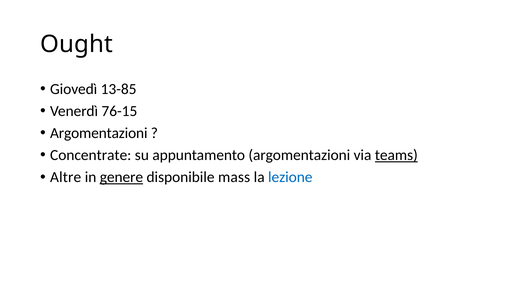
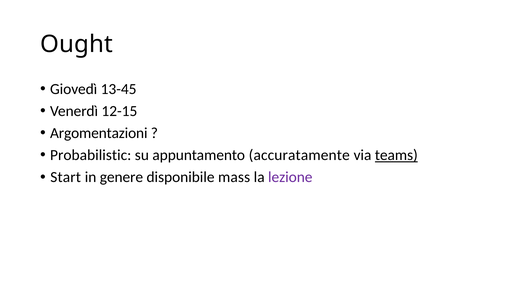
13-85: 13-85 -> 13-45 (119, 89)
76-15: 76-15 -> 12-15 (119, 111)
Concentrate: Concentrate -> Probabilistic (91, 155)
appuntamento argomentazioni: argomentazioni -> accuratamente (299, 155)
Altre: Altre -> Start (66, 177)
genere underline: present -> none (121, 177)
lezione colour: blue -> purple (290, 177)
